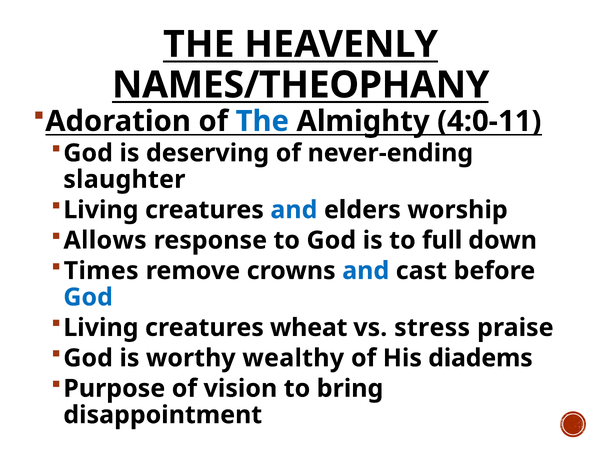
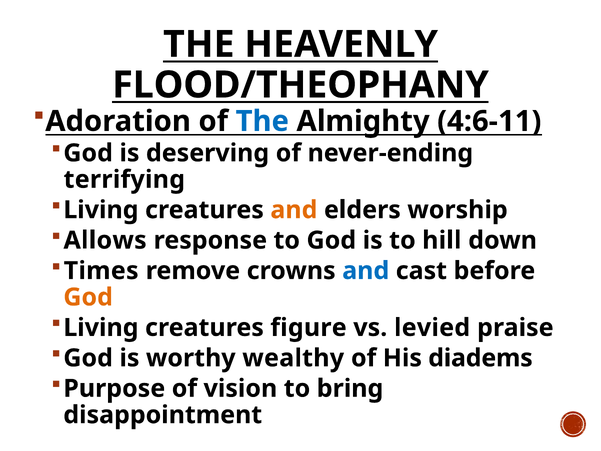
NAMES/THEOPHANY: NAMES/THEOPHANY -> FLOOD/THEOPHANY (300, 85)
4:0-11: 4:0-11 -> 4:6-11 (489, 121)
slaughter: slaughter -> terrifying (124, 179)
and colour: blue -> orange (294, 210)
full: full -> hill (442, 240)
God colour: blue -> orange (88, 297)
wheat: wheat -> figure (309, 327)
stress: stress -> levied (432, 327)
